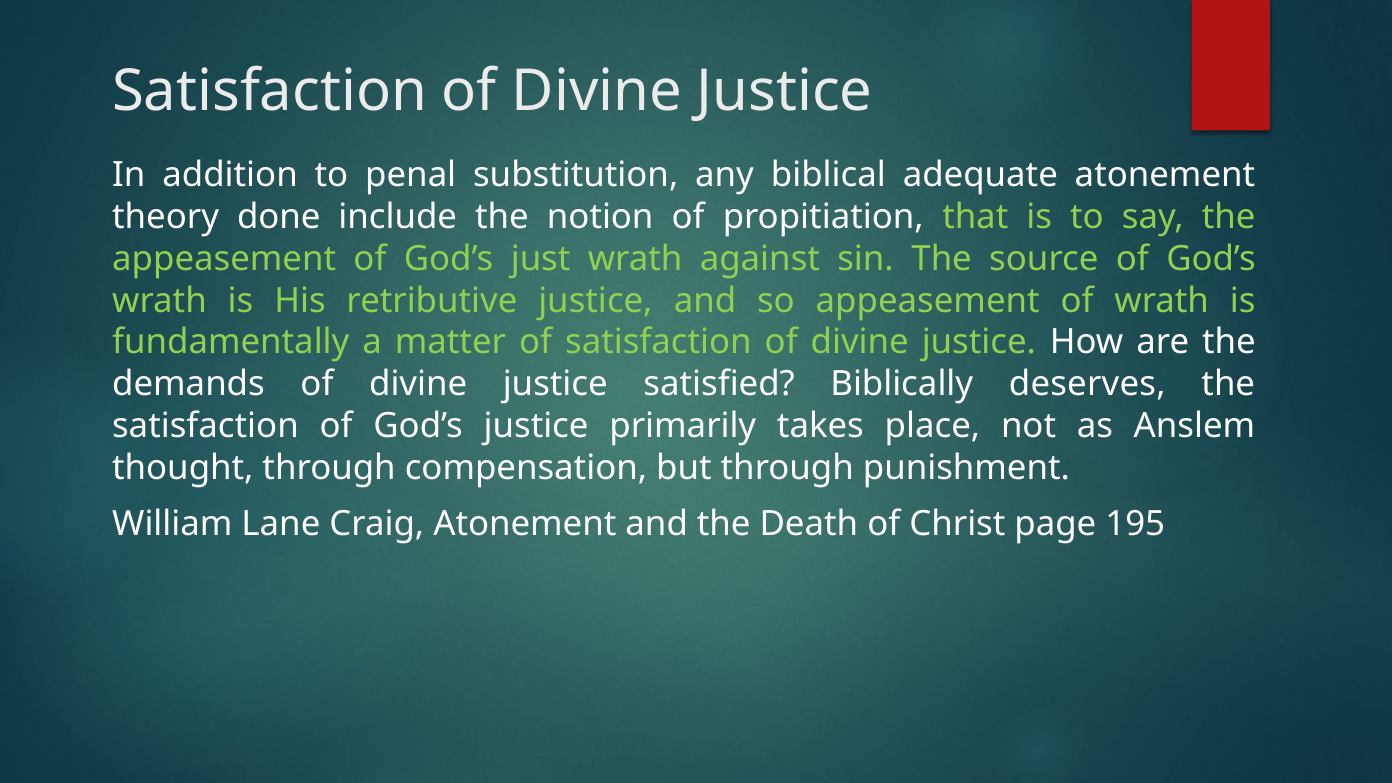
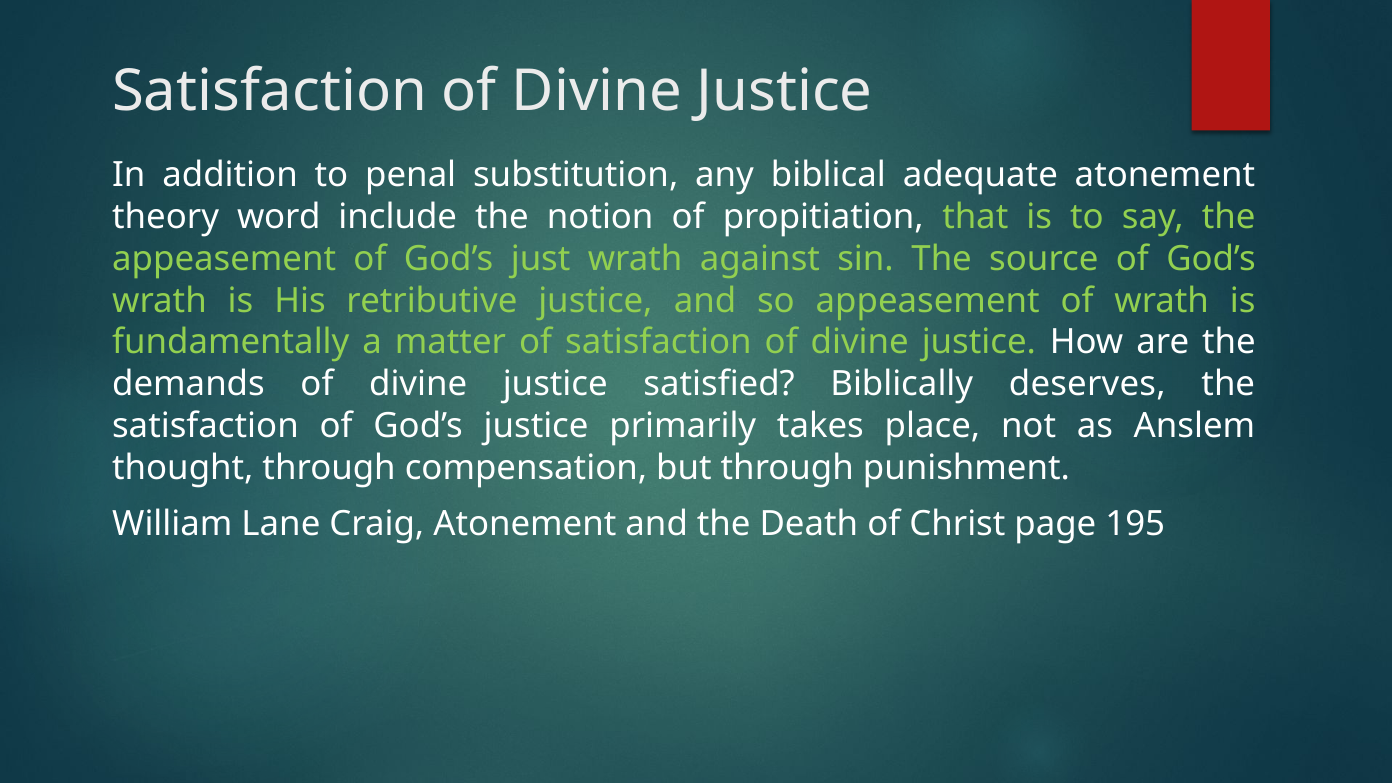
done: done -> word (279, 217)
